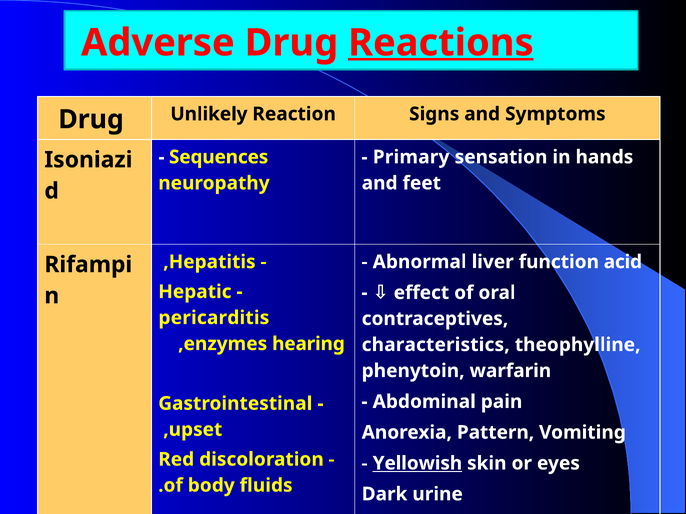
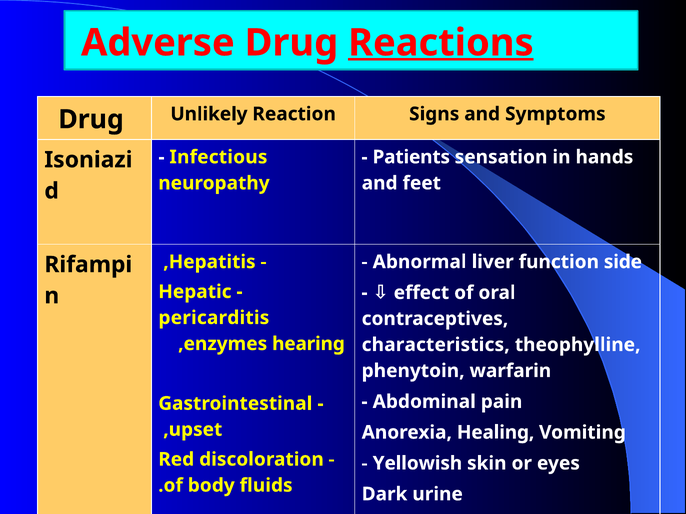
Sequences: Sequences -> Infectious (218, 157)
Primary: Primary -> Patients (411, 157)
acid: acid -> side (623, 262)
Pattern: Pattern -> Healing (496, 433)
Yellowish underline: present -> none (417, 464)
